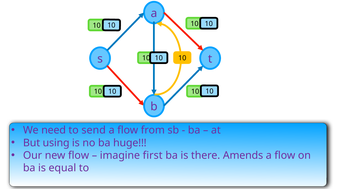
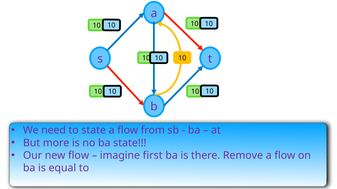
to send: send -> state (94, 131)
using: using -> more (56, 143)
ba huge: huge -> state (130, 143)
Amends: Amends -> Remove (243, 156)
